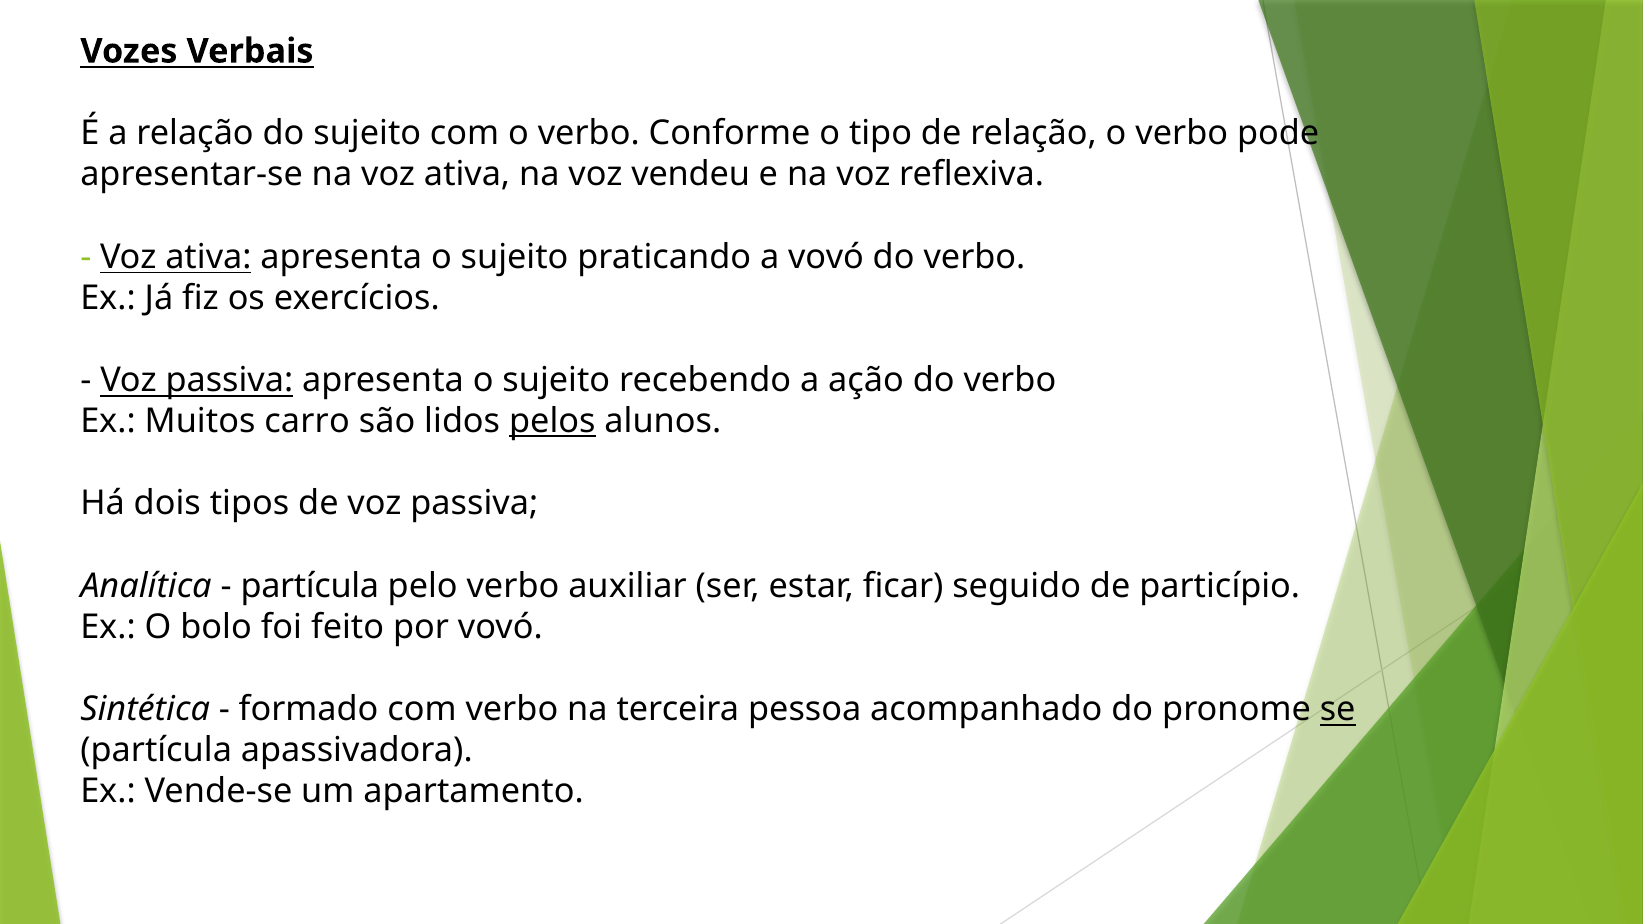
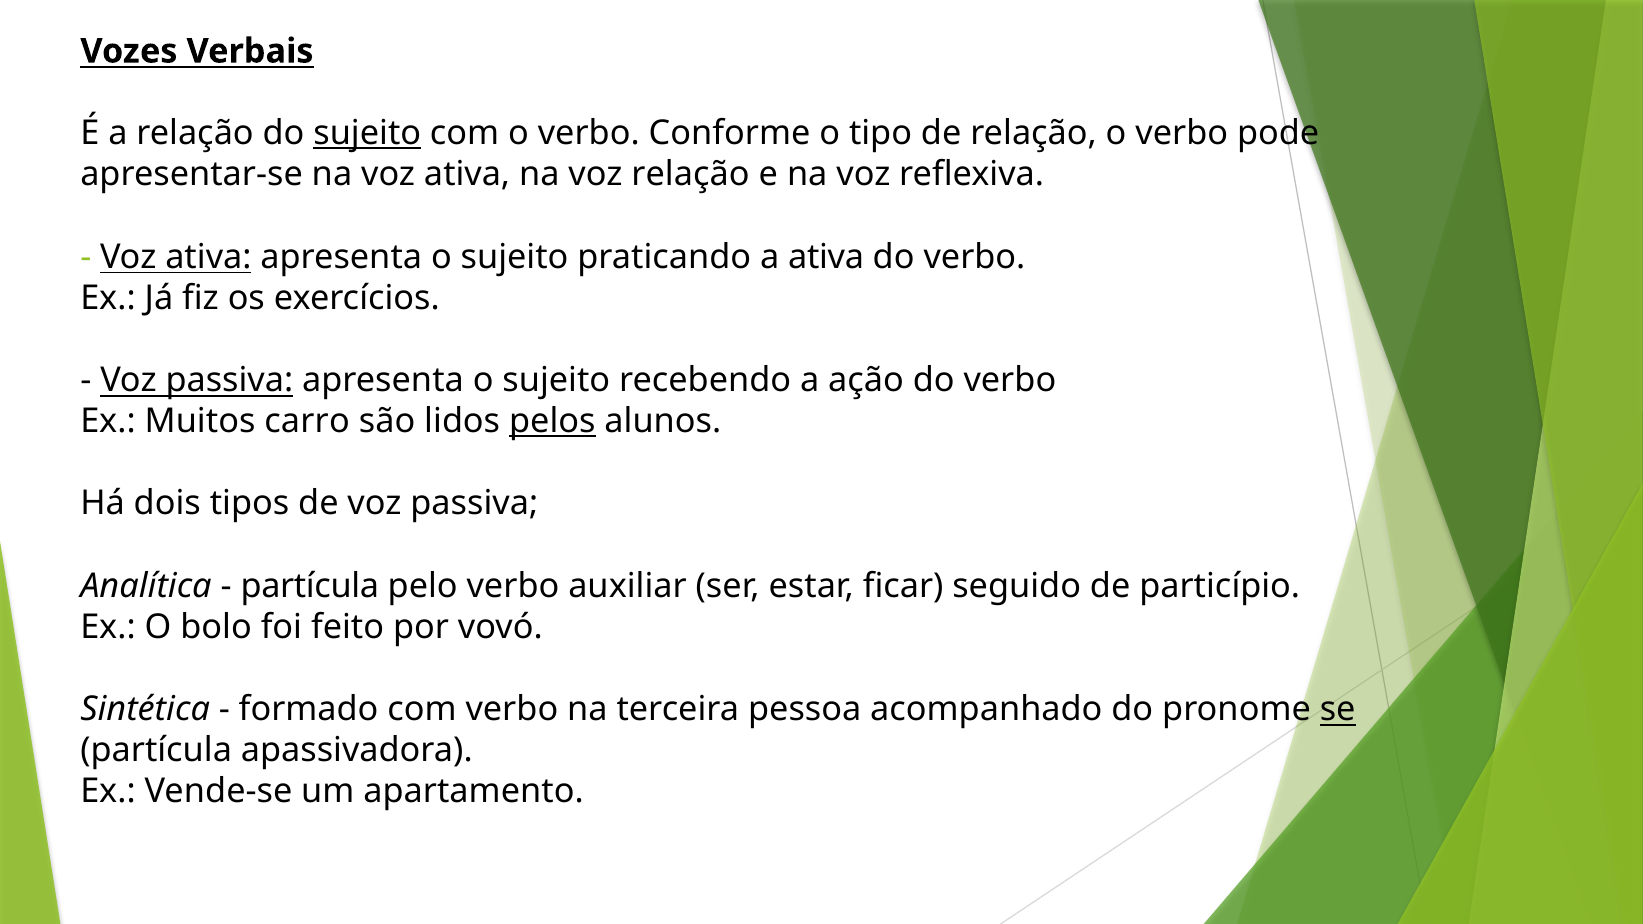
sujeito underline: none -> present (367, 134)
voz vendeu: vendeu -> relação (690, 175)
a vovó: vovó -> ativa (826, 257)
